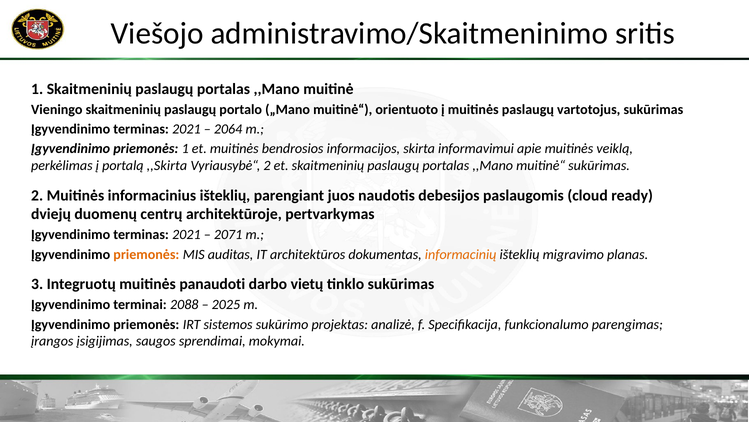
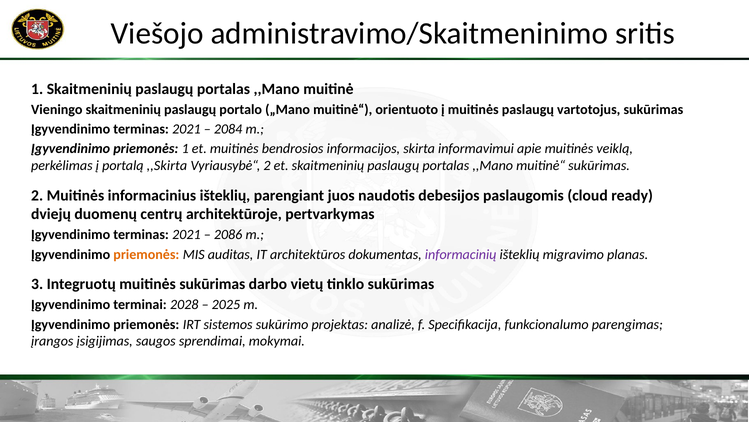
2064: 2064 -> 2084 (228, 129)
2071: 2071 -> 2086 (228, 234)
informacinių colour: orange -> purple (461, 254)
muitinės panaudoti: panaudoti -> sukūrimas (212, 284)
2088: 2088 -> 2028 (184, 304)
